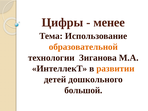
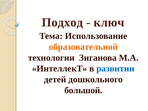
Цифры: Цифры -> Подход (62, 22)
менее: менее -> ключ (109, 22)
развитии colour: orange -> blue (115, 69)
